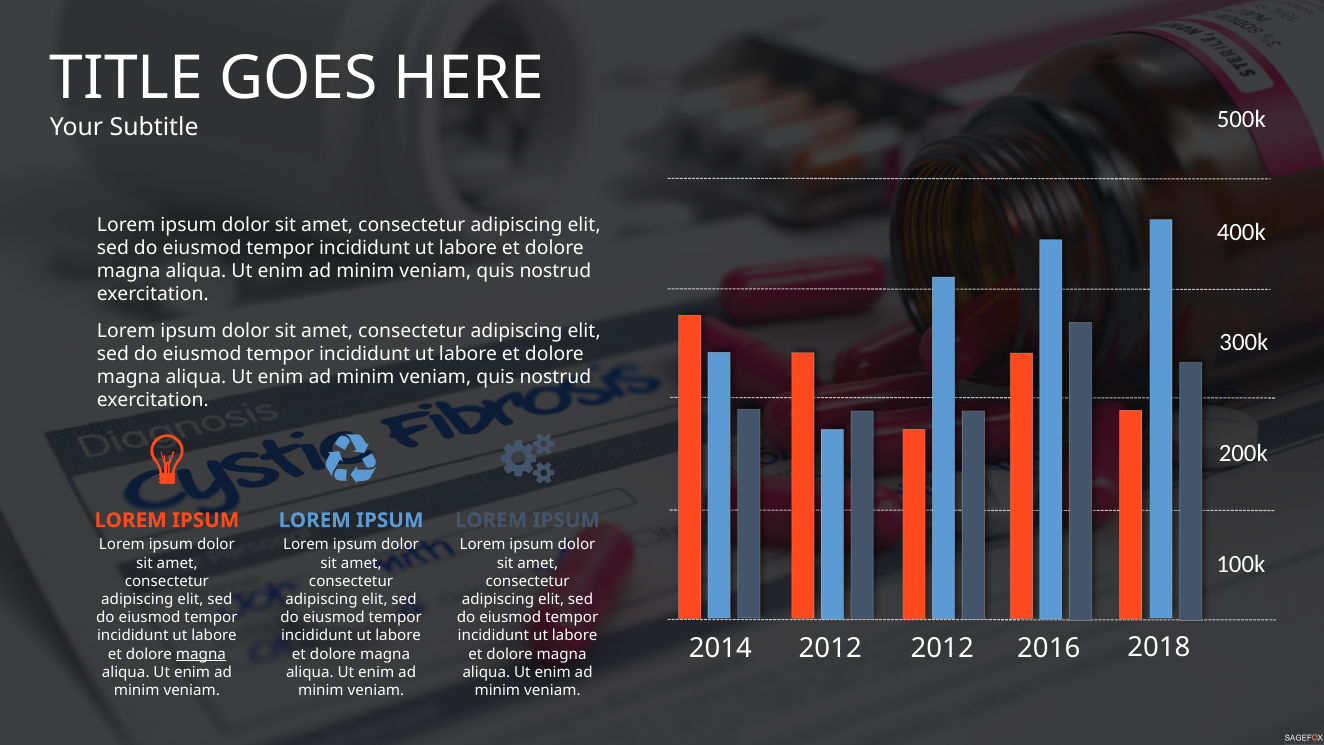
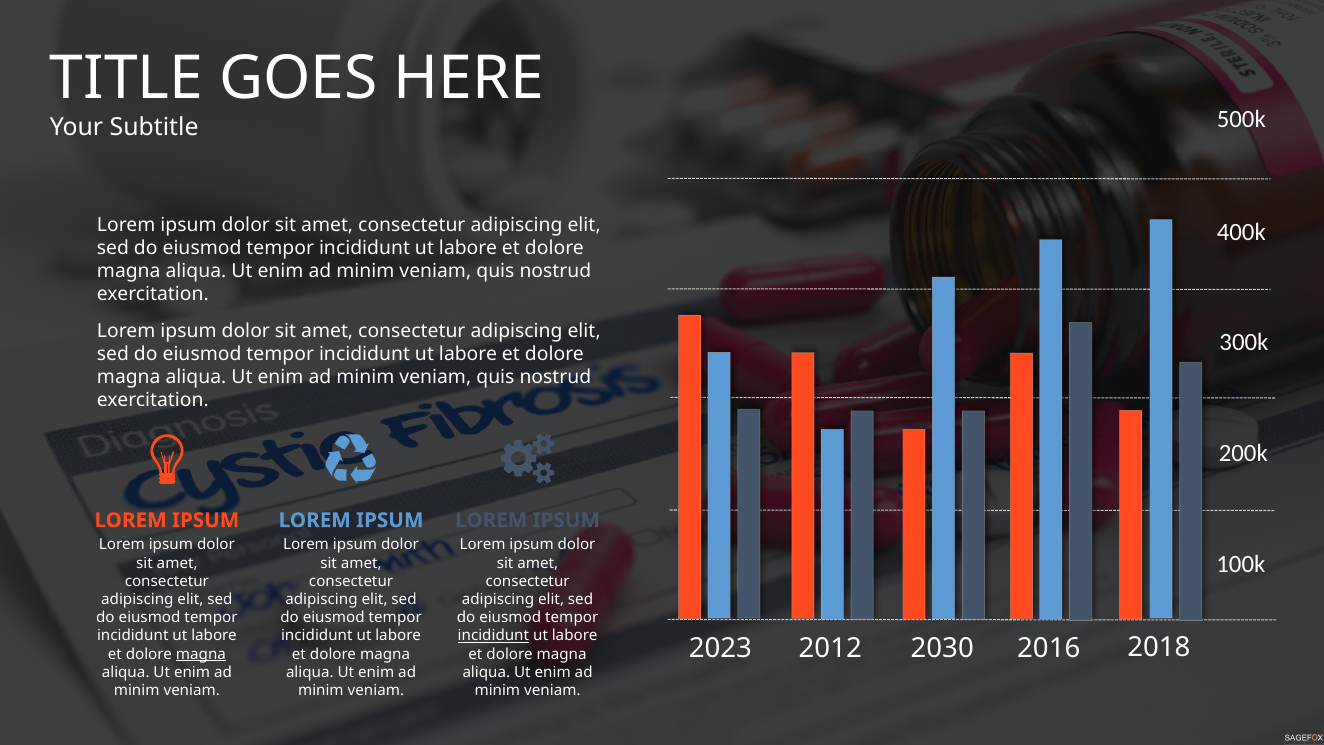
incididunt underline: none -> present (493, 636)
2014: 2014 -> 2023 (720, 648)
2012 2012: 2012 -> 2030 (942, 648)
